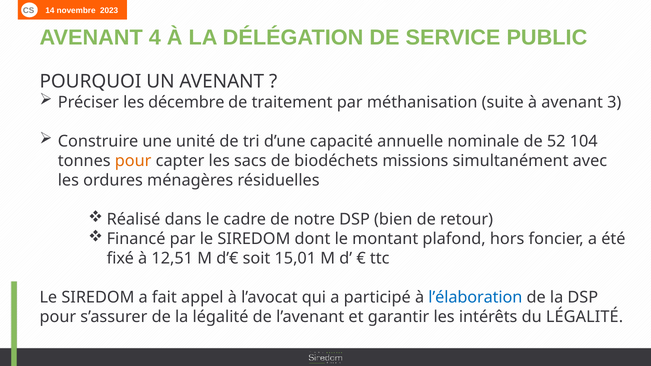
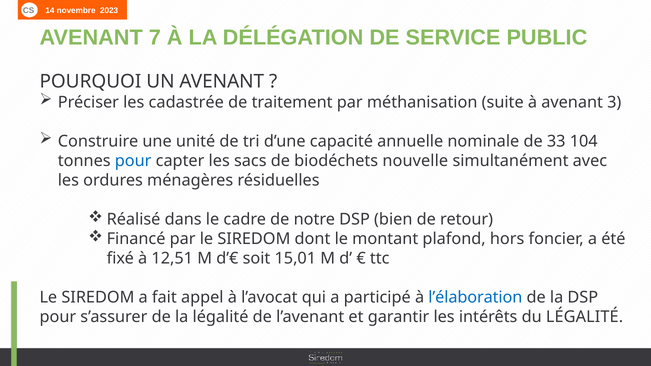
4: 4 -> 7 (155, 38)
décembre: décembre -> cadastrée (186, 102)
52: 52 -> 33 (556, 141)
pour colour: orange -> blue (133, 161)
missions: missions -> nouvelle (415, 161)
